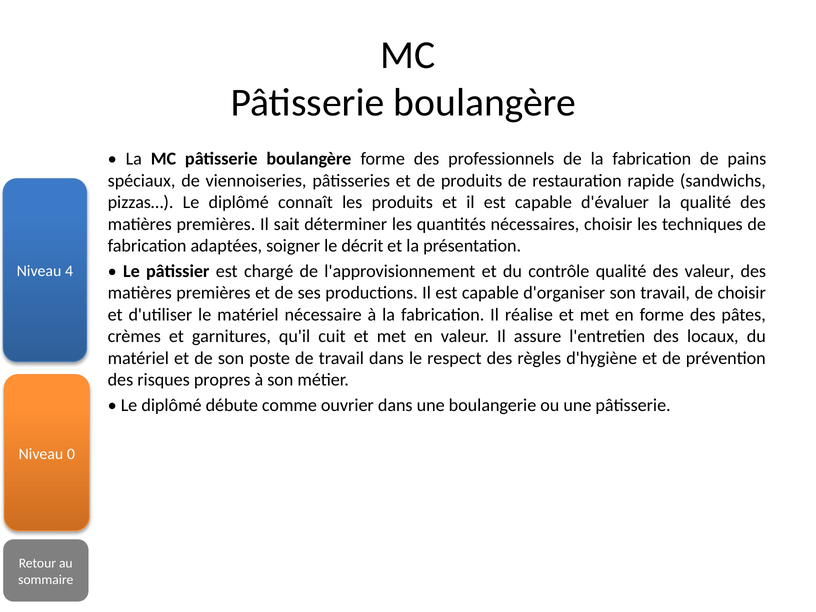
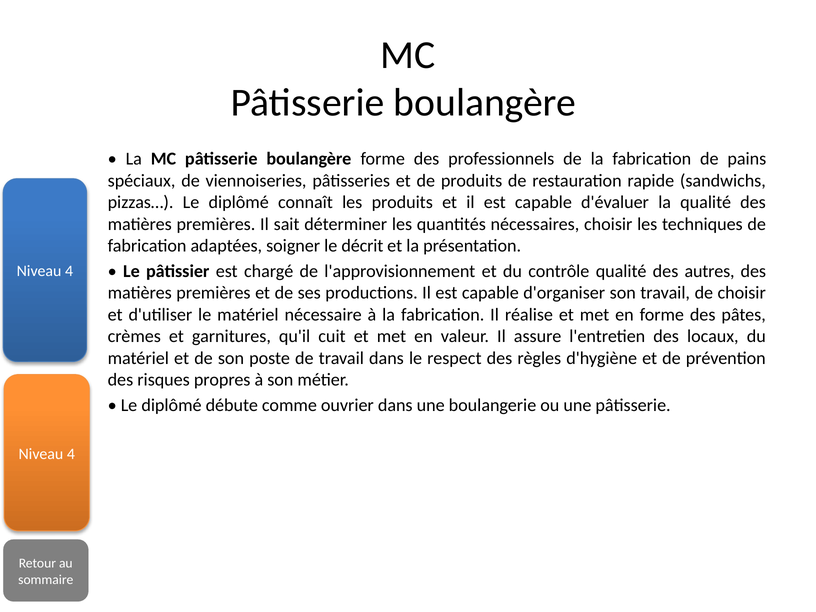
des valeur: valeur -> autres (710, 271)
0: 0 -> 4 (71, 454)
